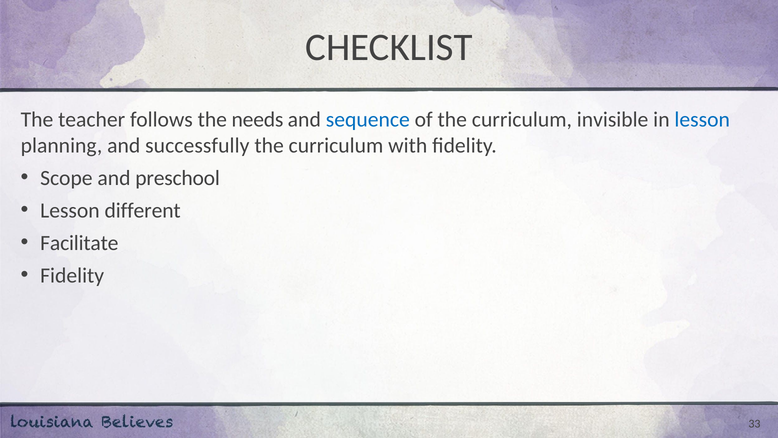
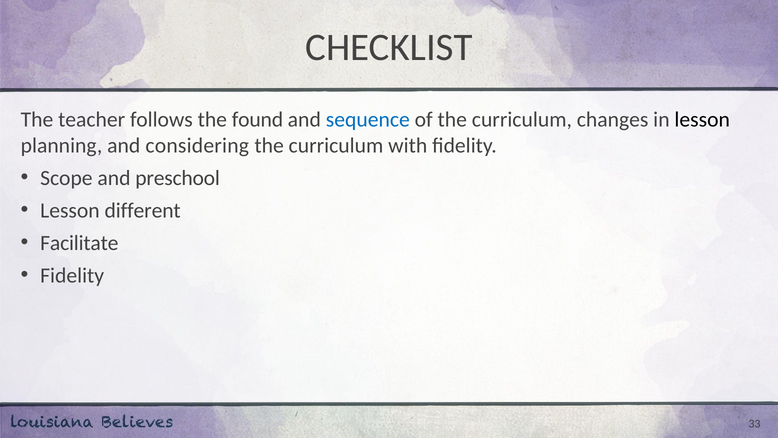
needs: needs -> found (257, 120)
invisible: invisible -> changes (613, 120)
lesson colour: blue -> black (702, 120)
successfully: successfully -> considering (197, 145)
